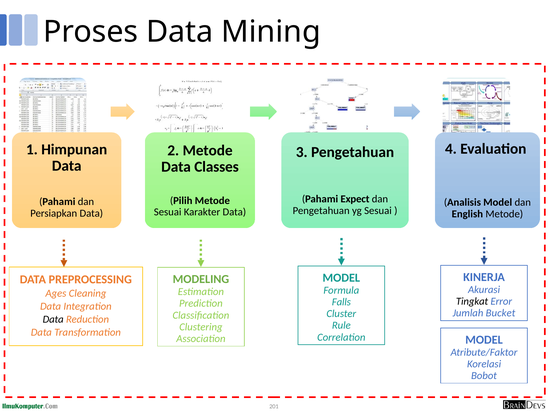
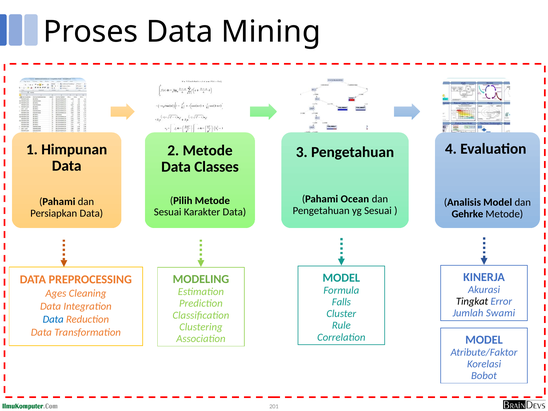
Expect: Expect -> Ocean (355, 199)
English: English -> Gehrke (467, 214)
Bucket: Bucket -> Swami (501, 313)
Data colour: black -> blue (53, 319)
